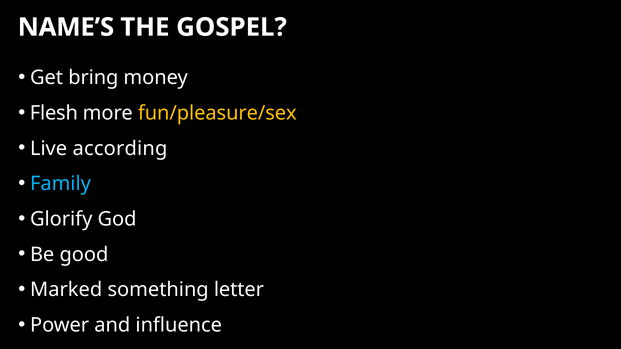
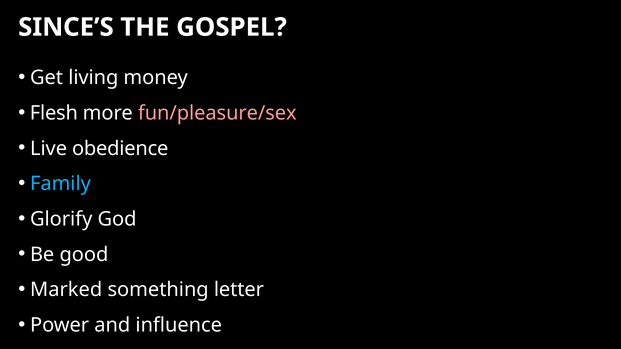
NAME’S: NAME’S -> SINCE’S (66, 27)
bring: bring -> living (93, 78)
fun/pleasure/sex colour: yellow -> pink (217, 113)
according: according -> obedience (120, 149)
